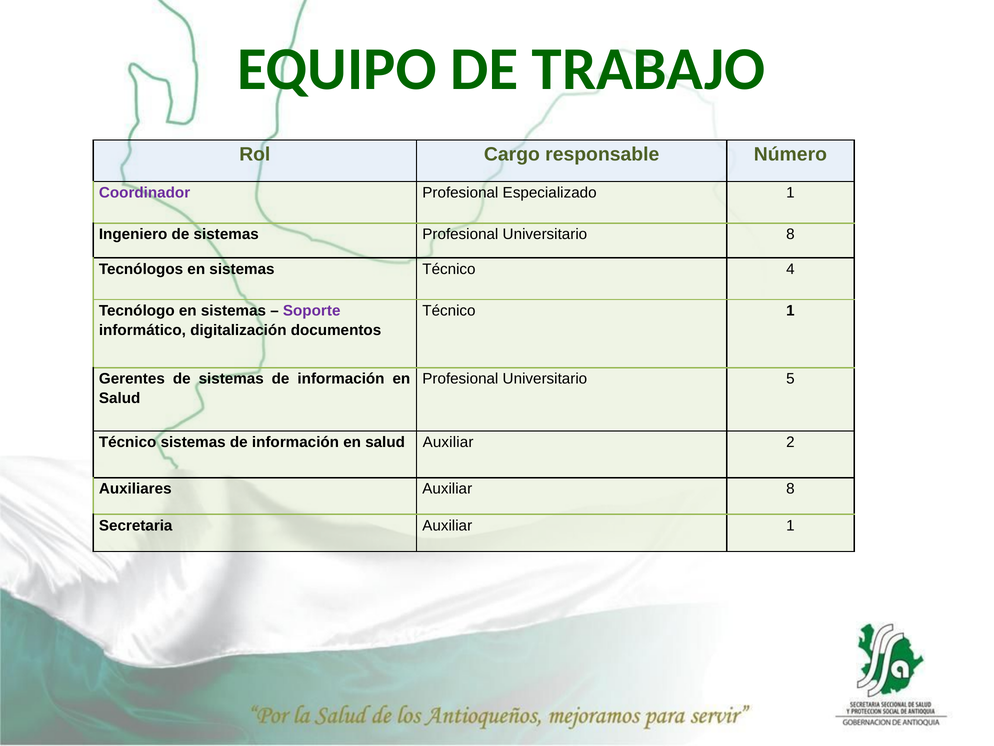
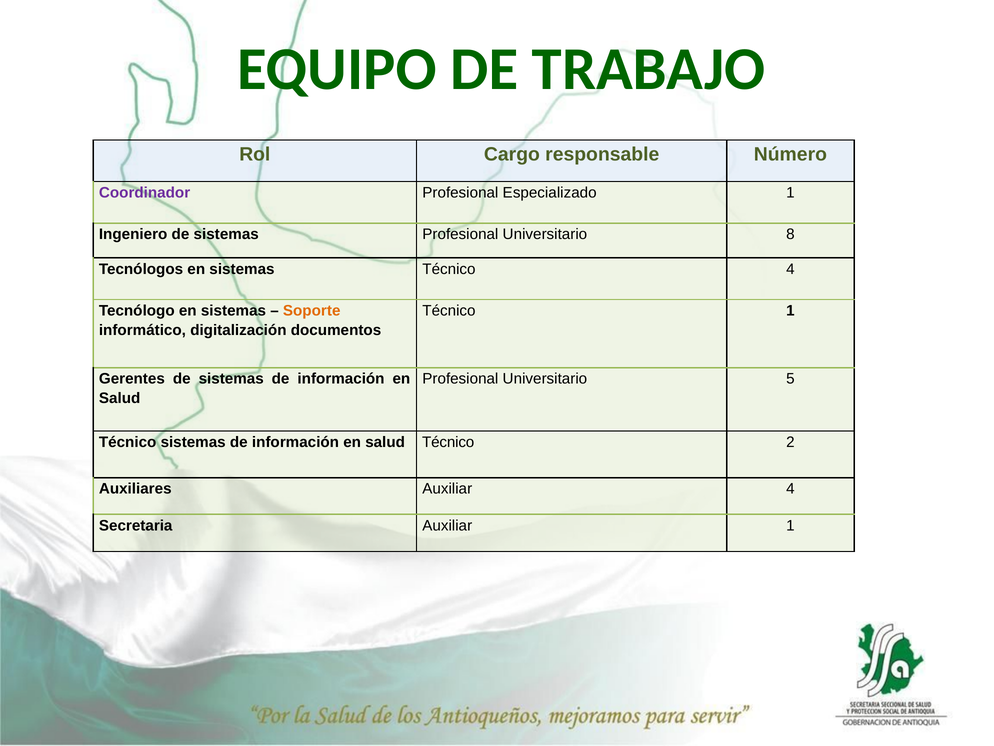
Soporte colour: purple -> orange (312, 311)
salud Auxiliar: Auxiliar -> Técnico (448, 442)
Auxiliar 8: 8 -> 4 (790, 489)
